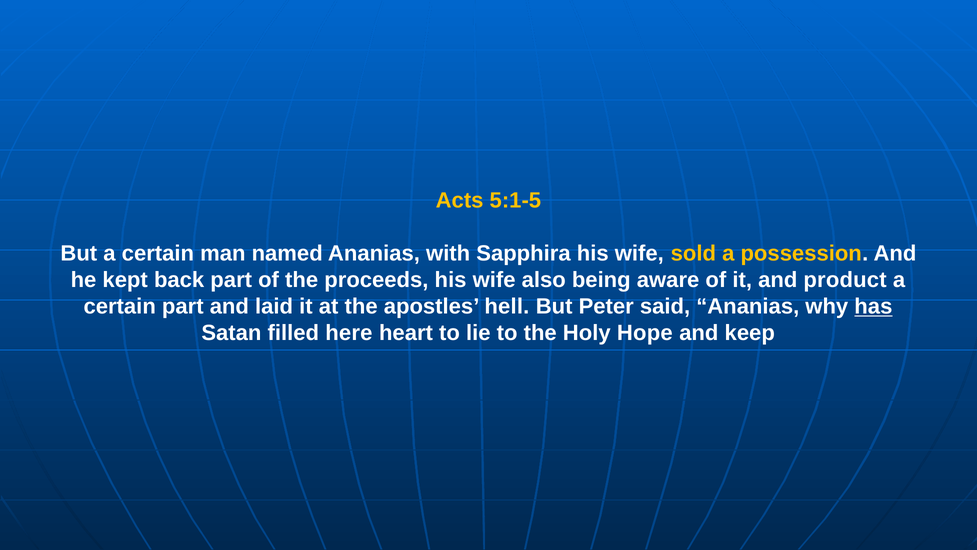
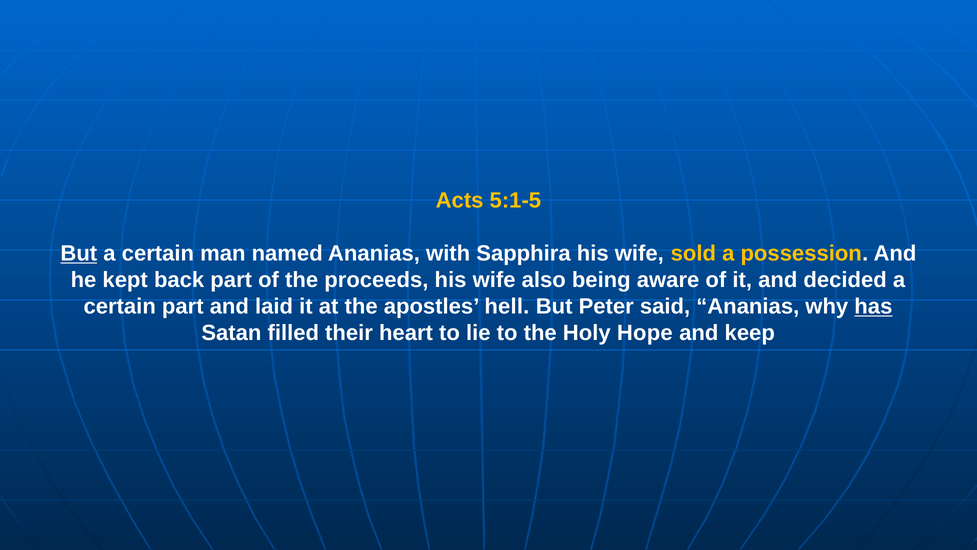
But underline: none -> present (79, 253)
product: product -> decided (845, 280)
here: here -> their (349, 333)
